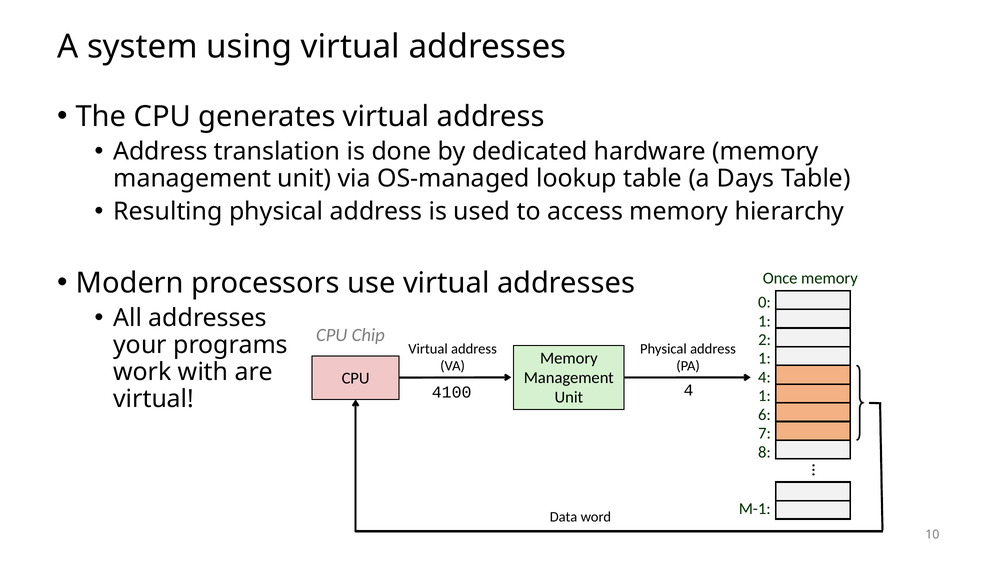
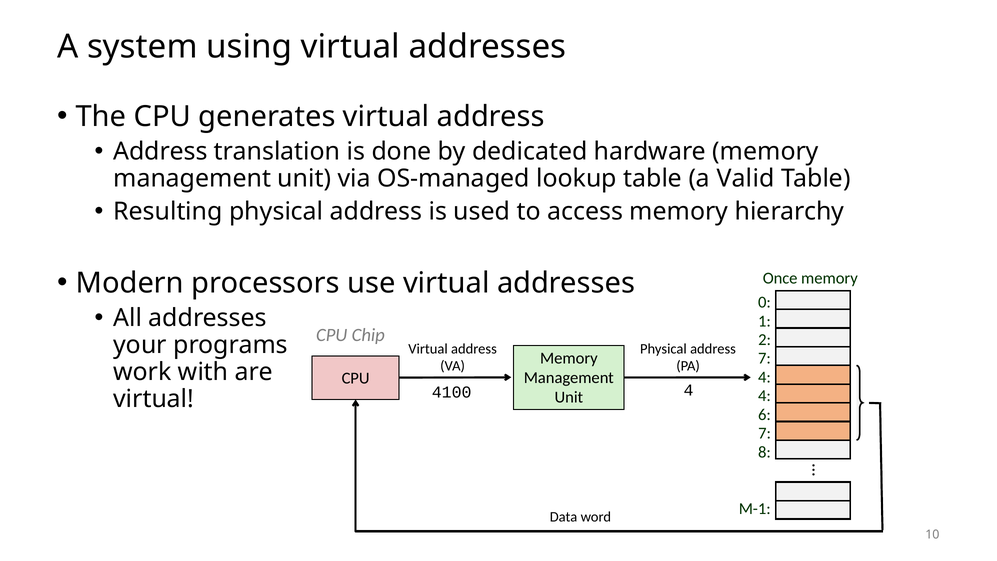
Days: Days -> Valid (746, 179)
1: 1 -> 7 (764, 358)
1: 1 -> 4 (764, 396)
